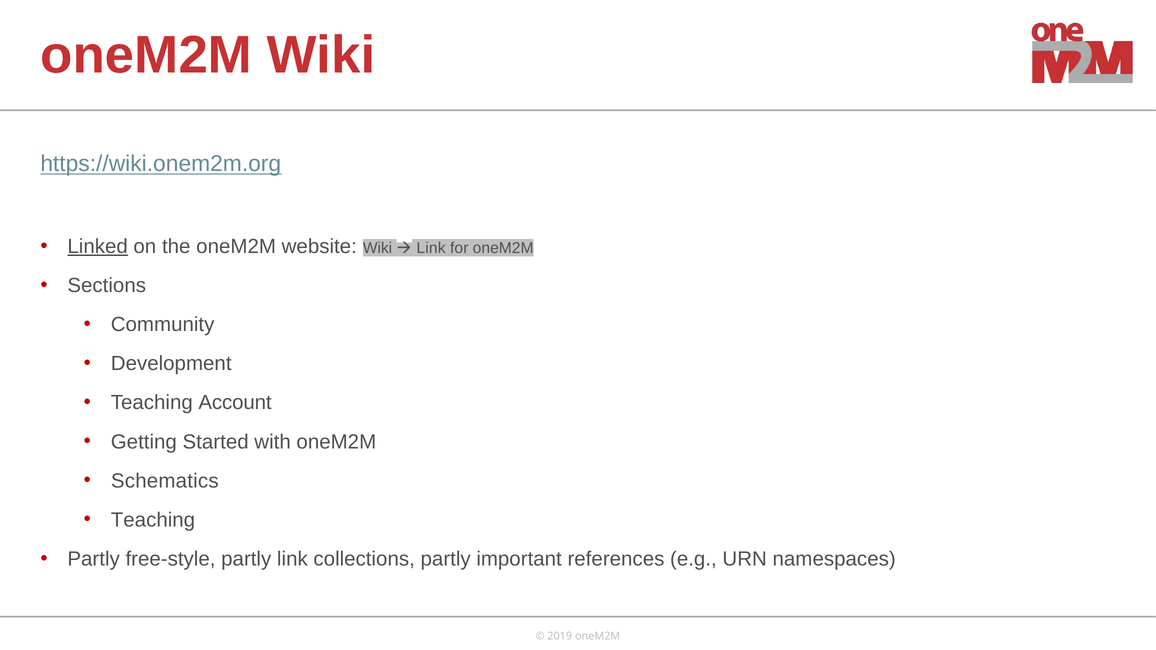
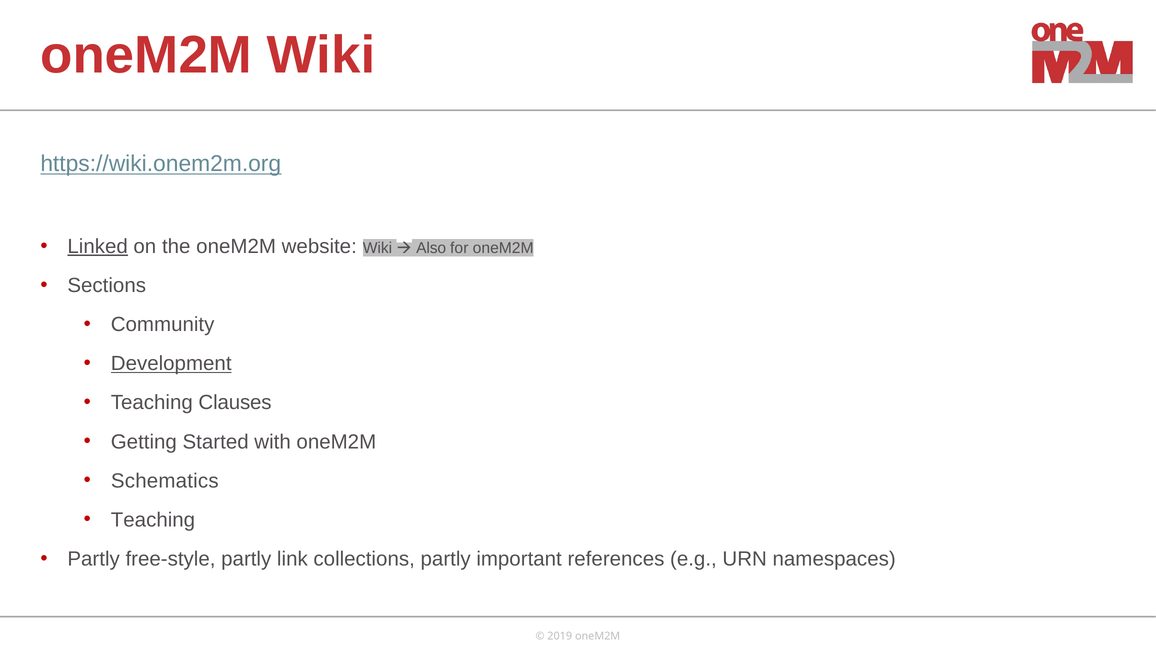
Link: Link -> Also (431, 248)
Development underline: none -> present (171, 364)
Account: Account -> Clauses (235, 403)
